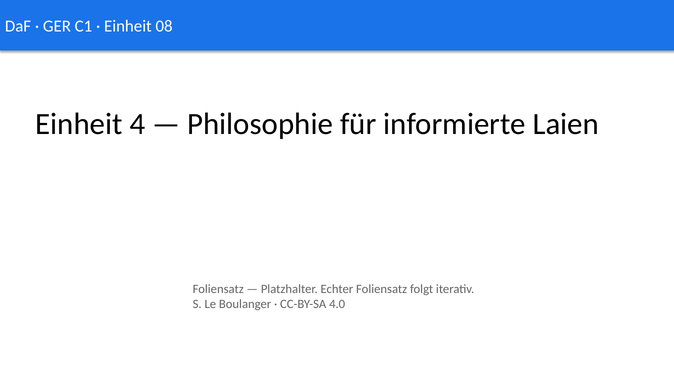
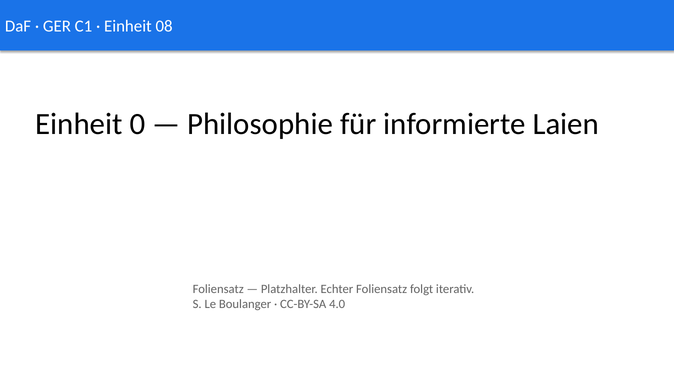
4: 4 -> 0 (137, 124)
